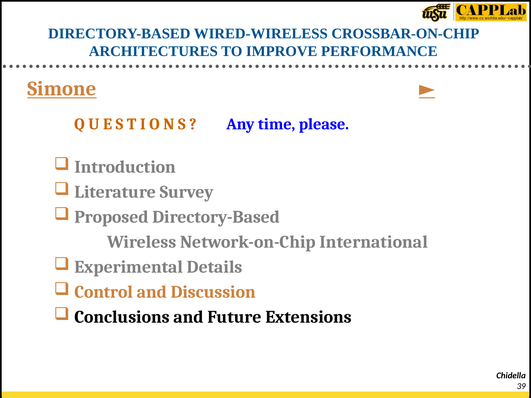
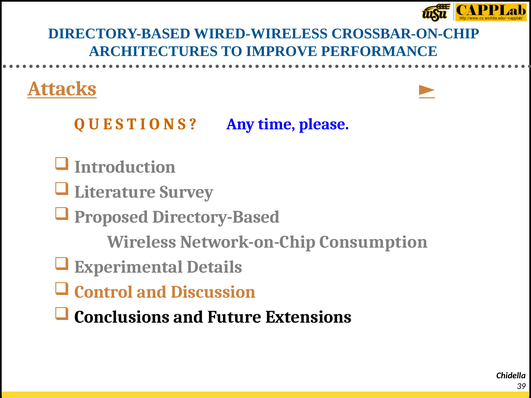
Simone: Simone -> Attacks (62, 89)
International: International -> Consumption (374, 242)
